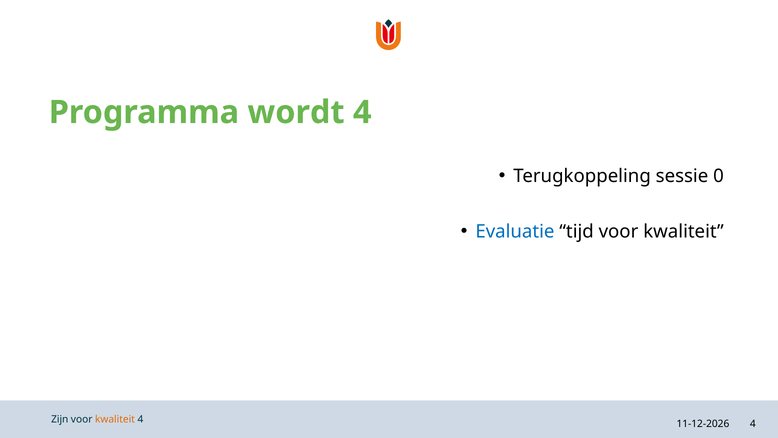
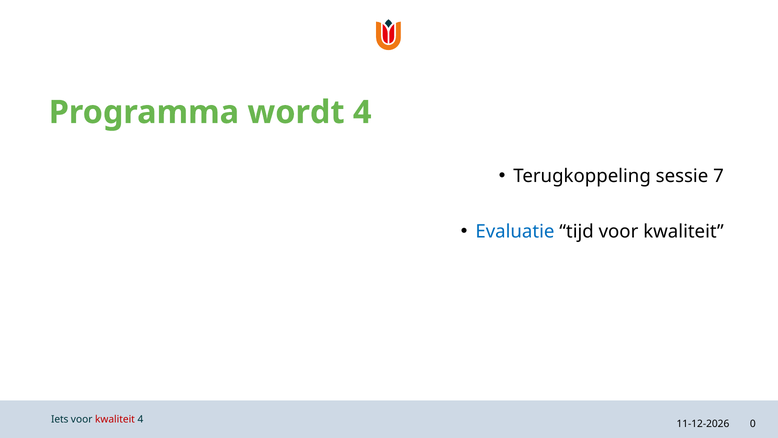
0: 0 -> 7 (719, 176)
Zijn: Zijn -> Iets (60, 419)
kwaliteit colour: orange -> red (115, 419)
4: 4 -> 0 (753, 424)
